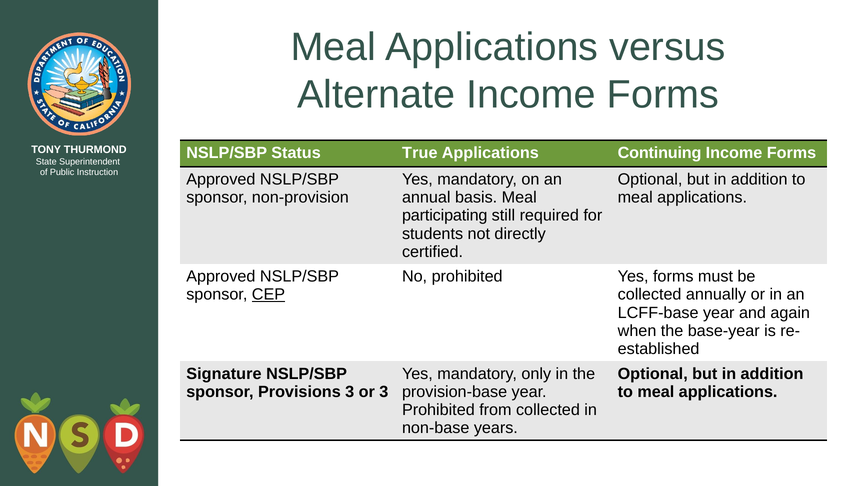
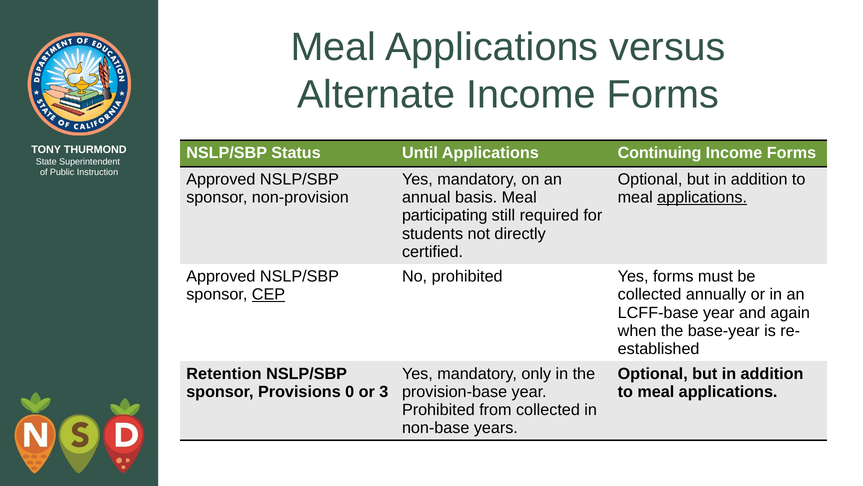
True: True -> Until (420, 153)
applications underline: none -> present (702, 197)
Signature: Signature -> Retention (224, 373)
Provisions 3: 3 -> 0 (350, 391)
